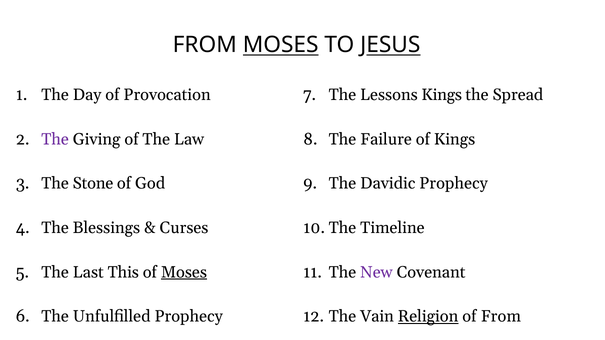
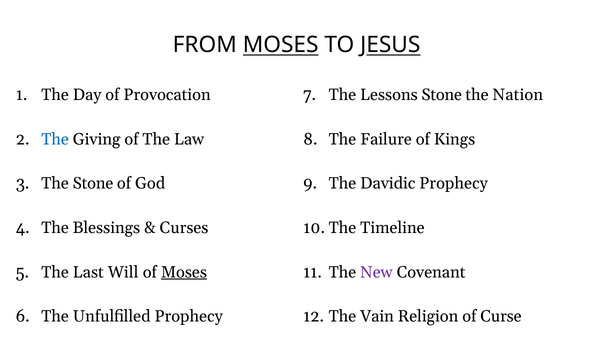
Lessons Kings: Kings -> Stone (442, 95)
Spread: Spread -> Nation (518, 95)
The colour: purple -> blue (55, 139)
This: This -> Will (123, 272)
Religion underline: present -> none (428, 317)
of From: From -> Curse (501, 317)
